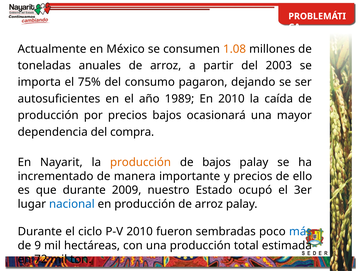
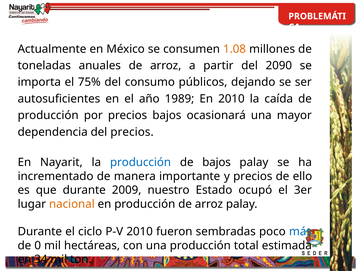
2003: 2003 -> 2090 (279, 66)
pagaron: pagaron -> públicos (203, 82)
del compra: compra -> precios (132, 132)
producción colour: orange -> blue (140, 162)
nacional colour: blue -> orange (72, 204)
9: 9 -> 0 (38, 245)
72: 72 -> 34 (41, 259)
